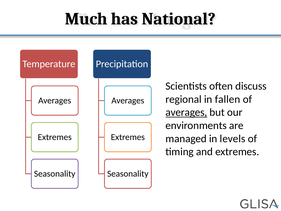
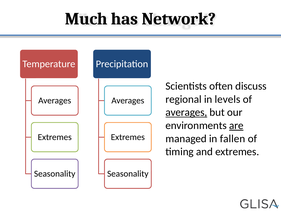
National: National -> Network (179, 19)
fallen: fallen -> levels (228, 99)
are underline: none -> present (236, 125)
levels: levels -> fallen (233, 138)
